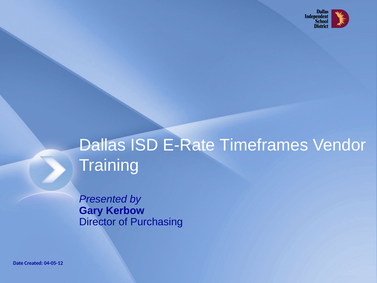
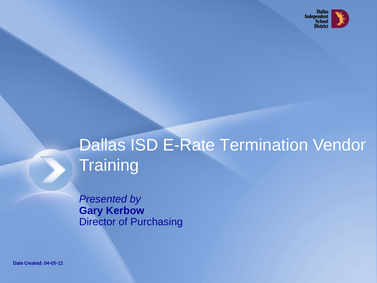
Timeframes: Timeframes -> Termination (264, 145)
